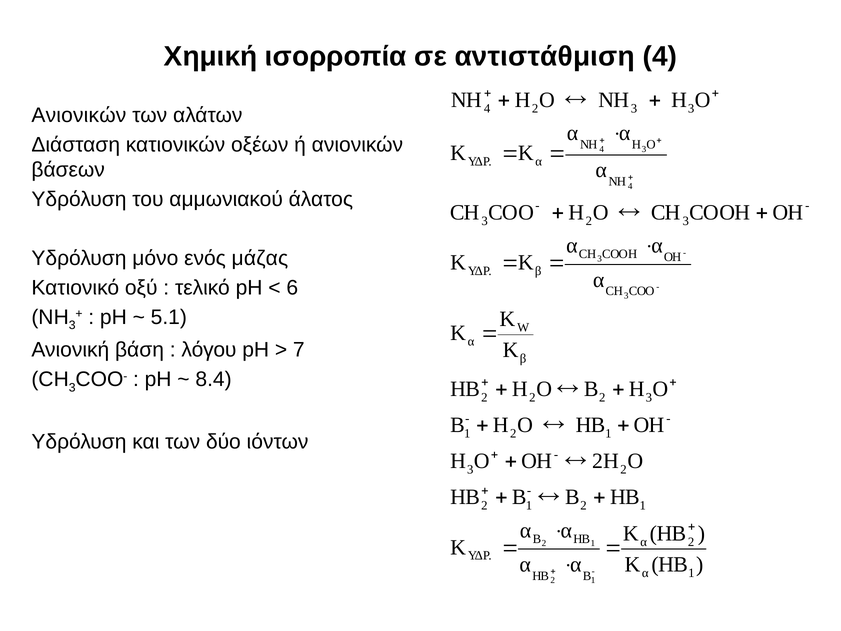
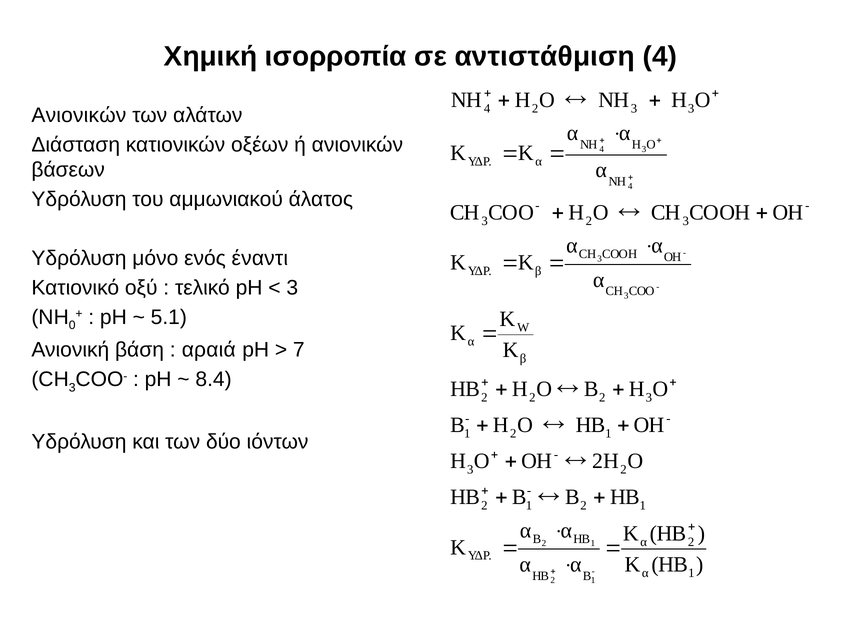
μάζας: μάζας -> έναντι (260, 258)
6: 6 -> 3 (292, 288)
3: 3 -> 0 (72, 325)
λόγου: λόγου -> αραιά (209, 350)
